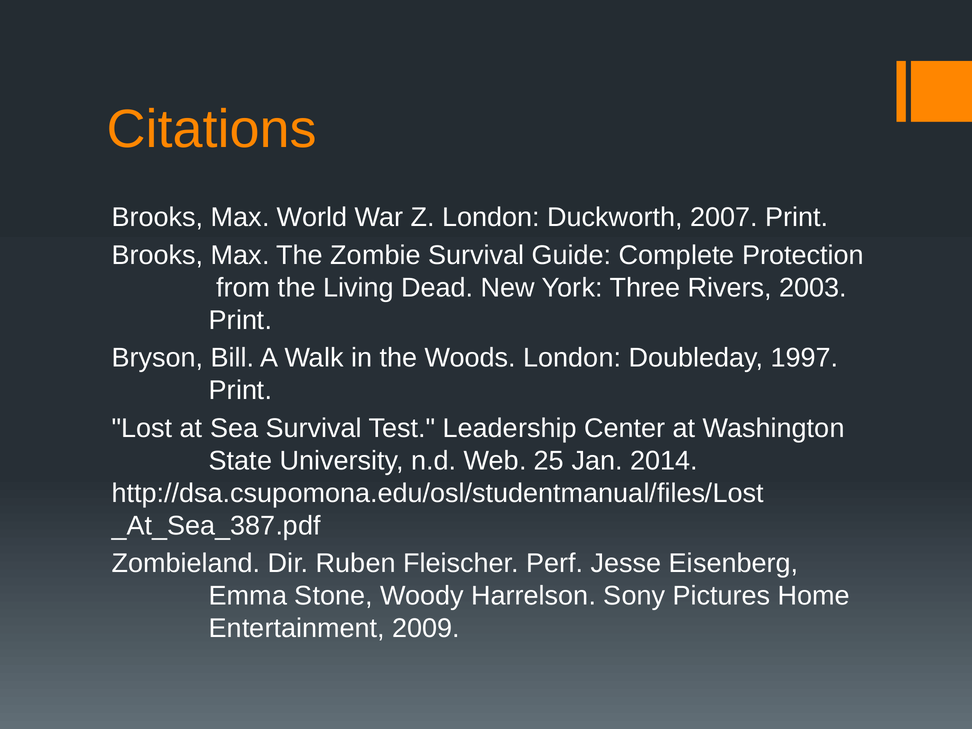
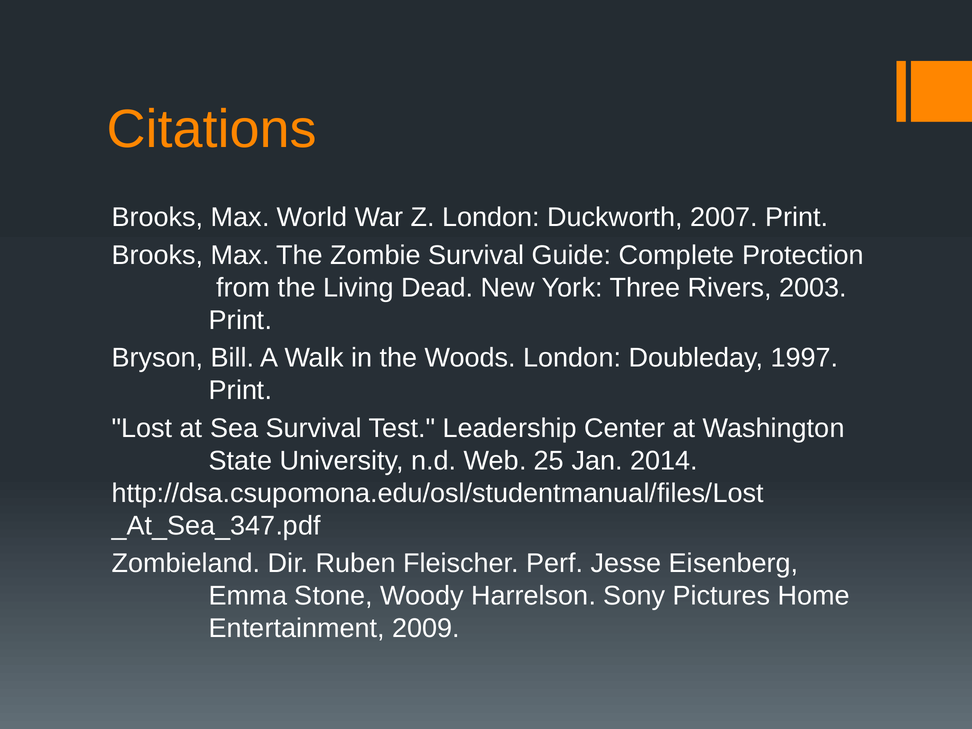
_At_Sea_387.pdf: _At_Sea_387.pdf -> _At_Sea_347.pdf (216, 526)
